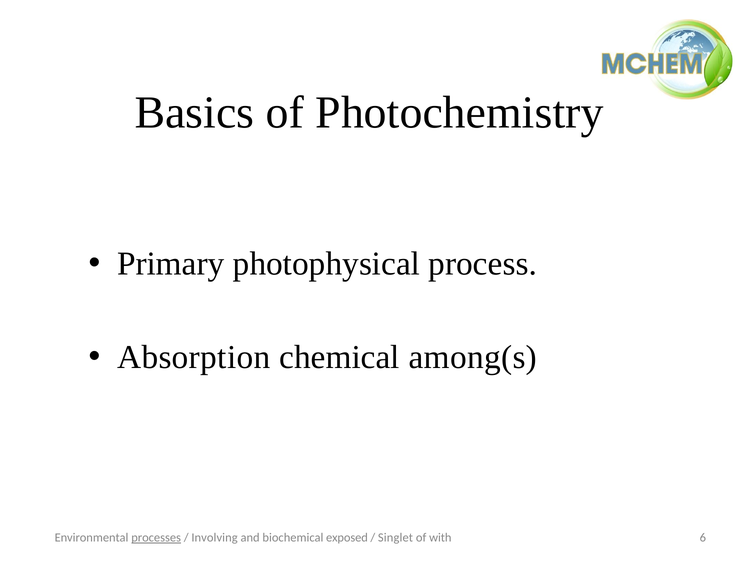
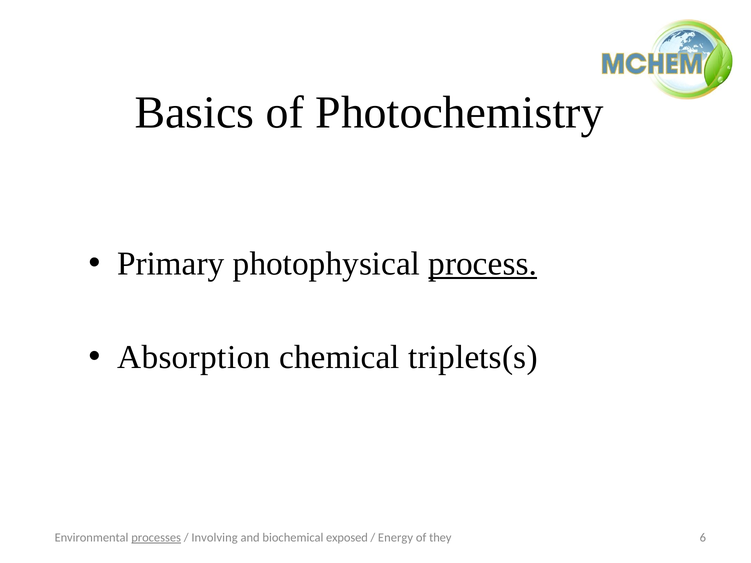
process underline: none -> present (483, 264)
among(s: among(s -> triplets(s (473, 358)
Singlet: Singlet -> Energy (396, 538)
with: with -> they (440, 538)
